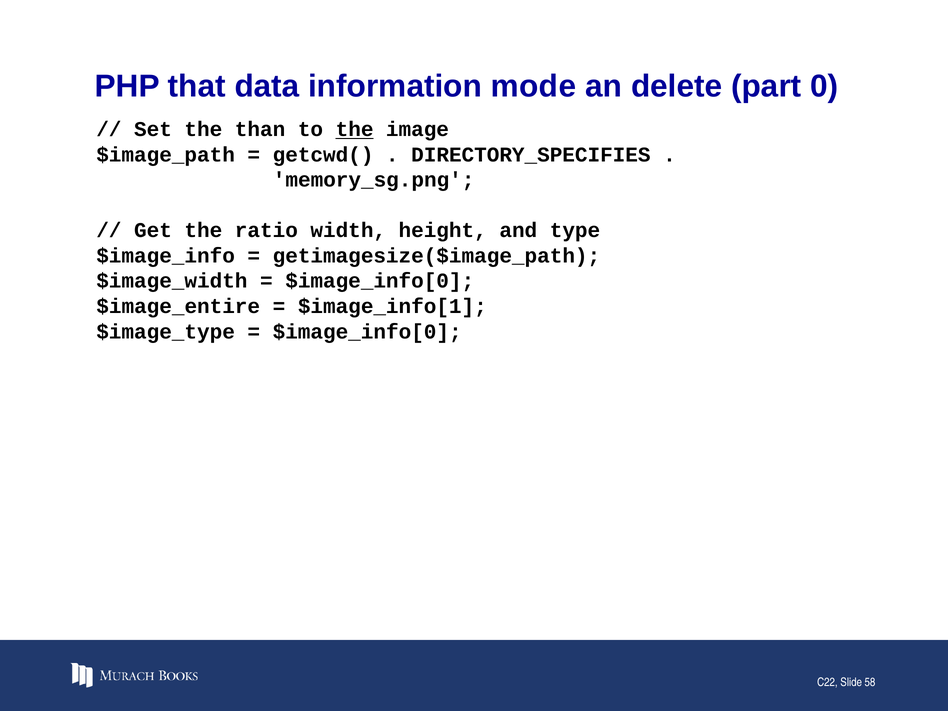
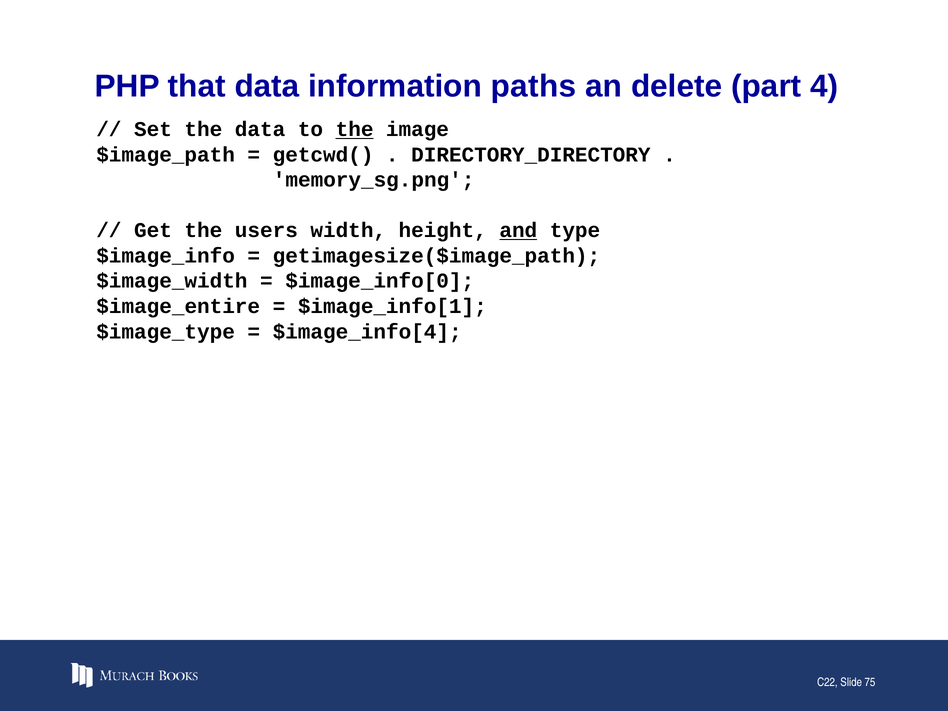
mode: mode -> paths (533, 86)
0: 0 -> 4 (824, 86)
the than: than -> data (260, 129)
DIRECTORY_SPECIFIES: DIRECTORY_SPECIFIES -> DIRECTORY_DIRECTORY (531, 155)
ratio: ratio -> users (266, 231)
and underline: none -> present (518, 231)
$image_info[0: $image_info[0 -> $image_info[4 (367, 332)
58: 58 -> 75 (870, 682)
